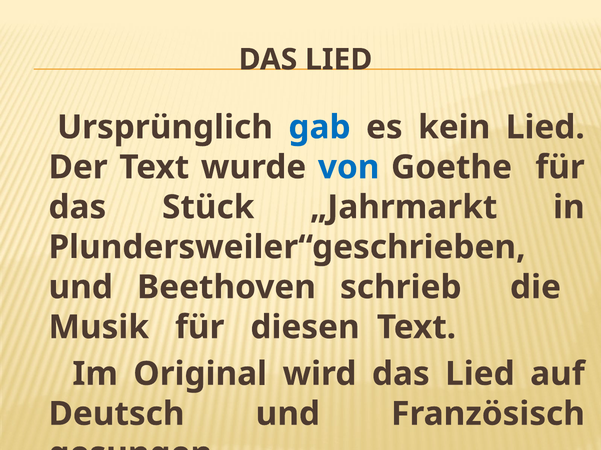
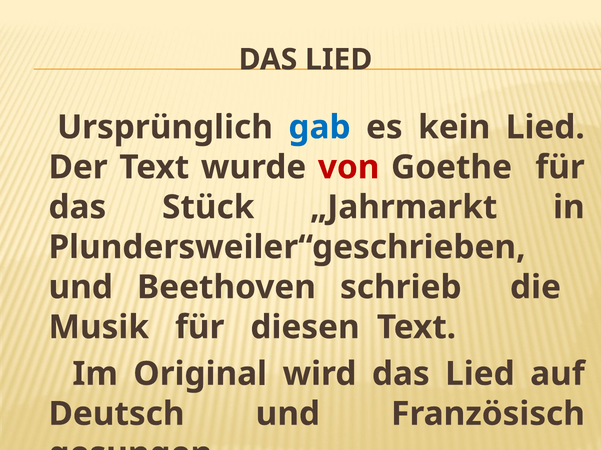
von colour: blue -> red (349, 168)
